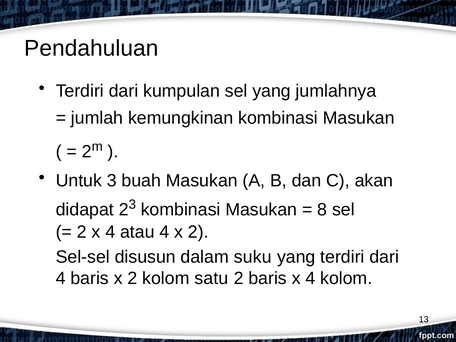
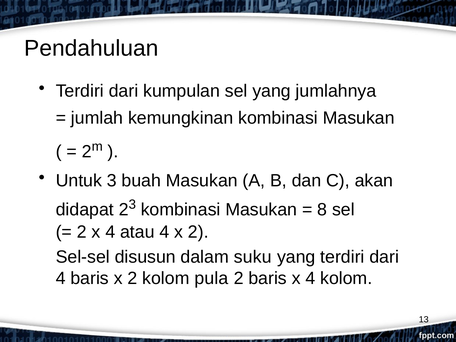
satu: satu -> pula (211, 278)
